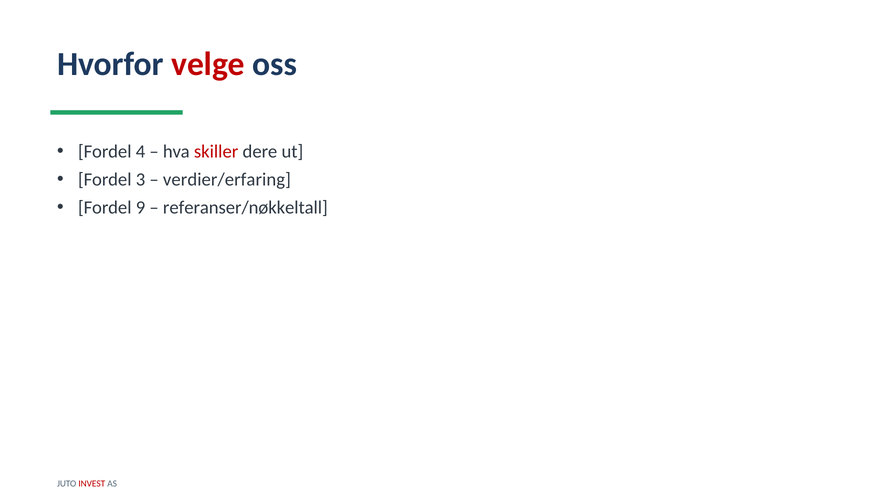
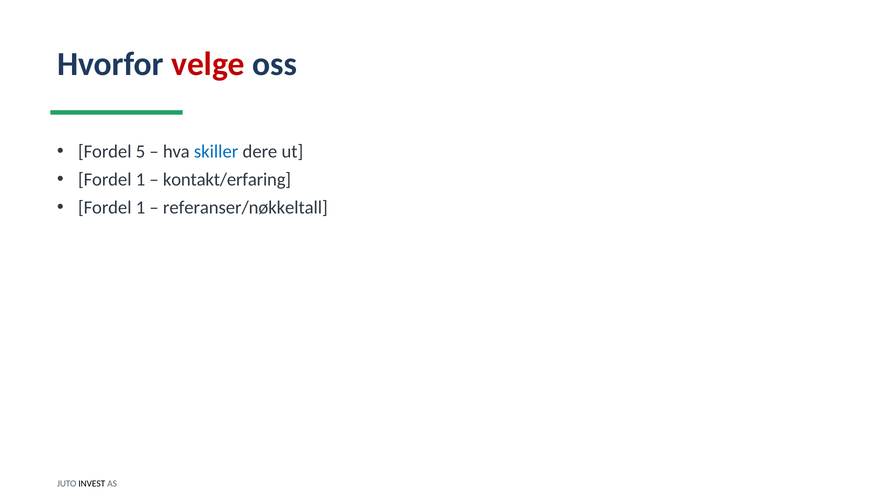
4: 4 -> 5 (141, 152)
skiller colour: red -> blue (216, 152)
3: 3 -> 1 (141, 180)
verdier/erfaring: verdier/erfaring -> kontakt/erfaring (227, 180)
9: 9 -> 1 (141, 208)
INVEST colour: red -> black (92, 484)
